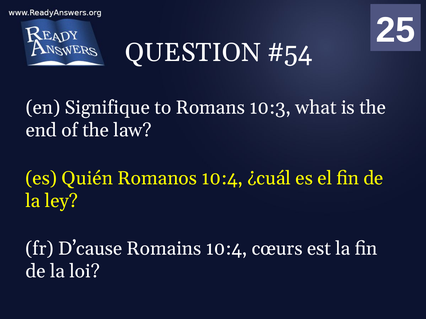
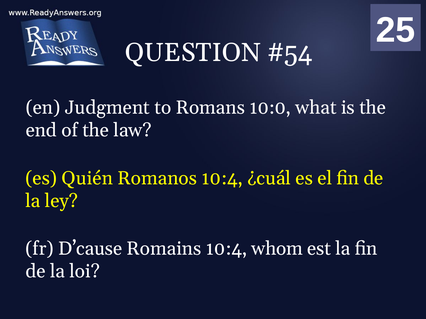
Signifique: Signifique -> Judgment (107, 108)
10:3: 10:3 -> 10:0 (270, 108)
cœurs: cœurs -> whom (277, 249)
